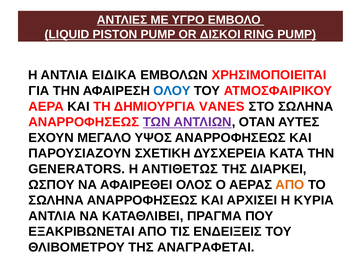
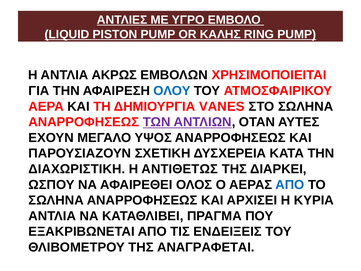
ΔΙΣΚΟΙ: ΔΙΣΚΟΙ -> ΚΑΛΗΣ (220, 34)
ΕΙΔΙΚΑ: ΕΙΔΙΚΑ -> ΑΚΡΩΣ (114, 75)
GENERATORS: GENERATORS -> ΔΙΑΧΩΡΙΣΤΙΚΗ (77, 169)
ΑΠΟ colour: orange -> blue (290, 185)
